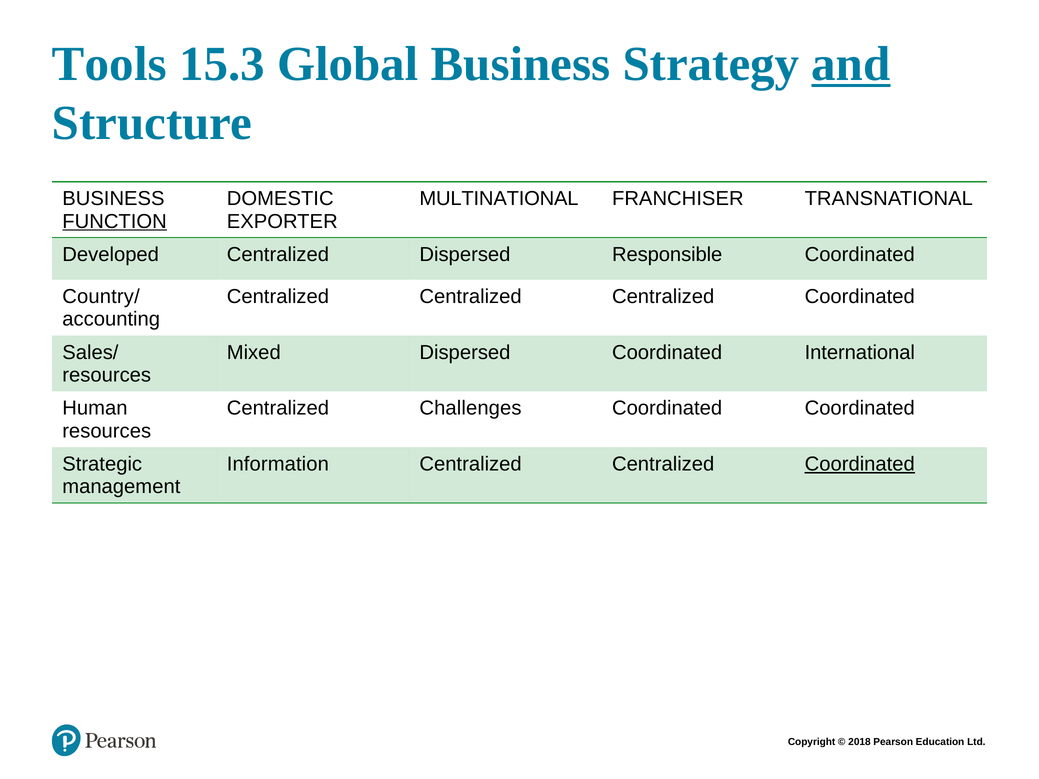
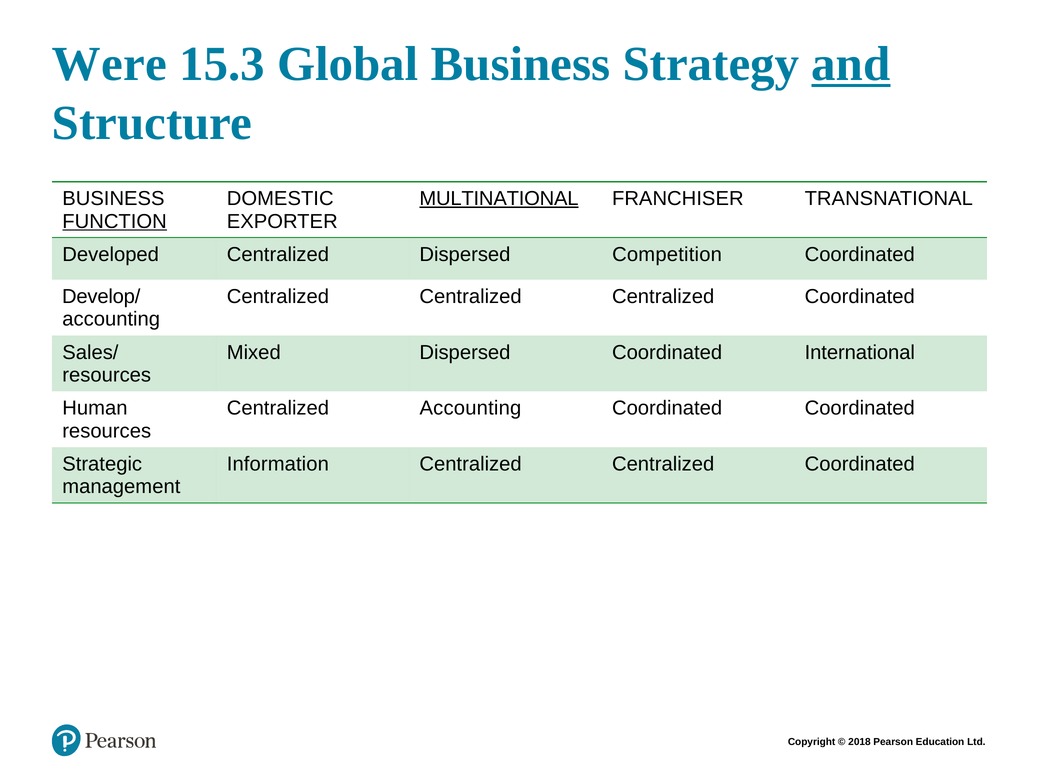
Tools: Tools -> Were (109, 64)
MULTINATIONAL underline: none -> present (499, 199)
Responsible: Responsible -> Competition (667, 255)
Country/: Country/ -> Develop/ (101, 297)
Centralized Challenges: Challenges -> Accounting (470, 408)
Coordinated underline: present -> none (860, 464)
